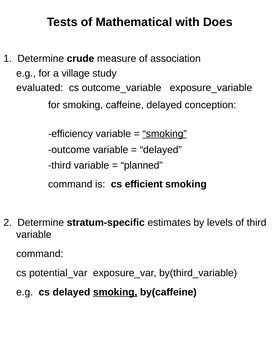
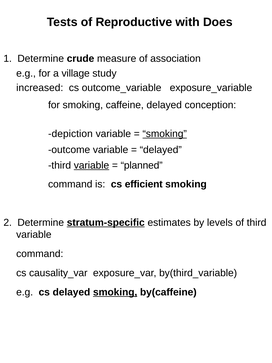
Mathematical: Mathematical -> Reproductive (134, 22)
evaluated: evaluated -> increased (40, 88)
efficiency: efficiency -> depiction (70, 134)
variable underline: none -> present (91, 165)
stratum-specific underline: none -> present (106, 222)
potential_var: potential_var -> causality_var (58, 273)
